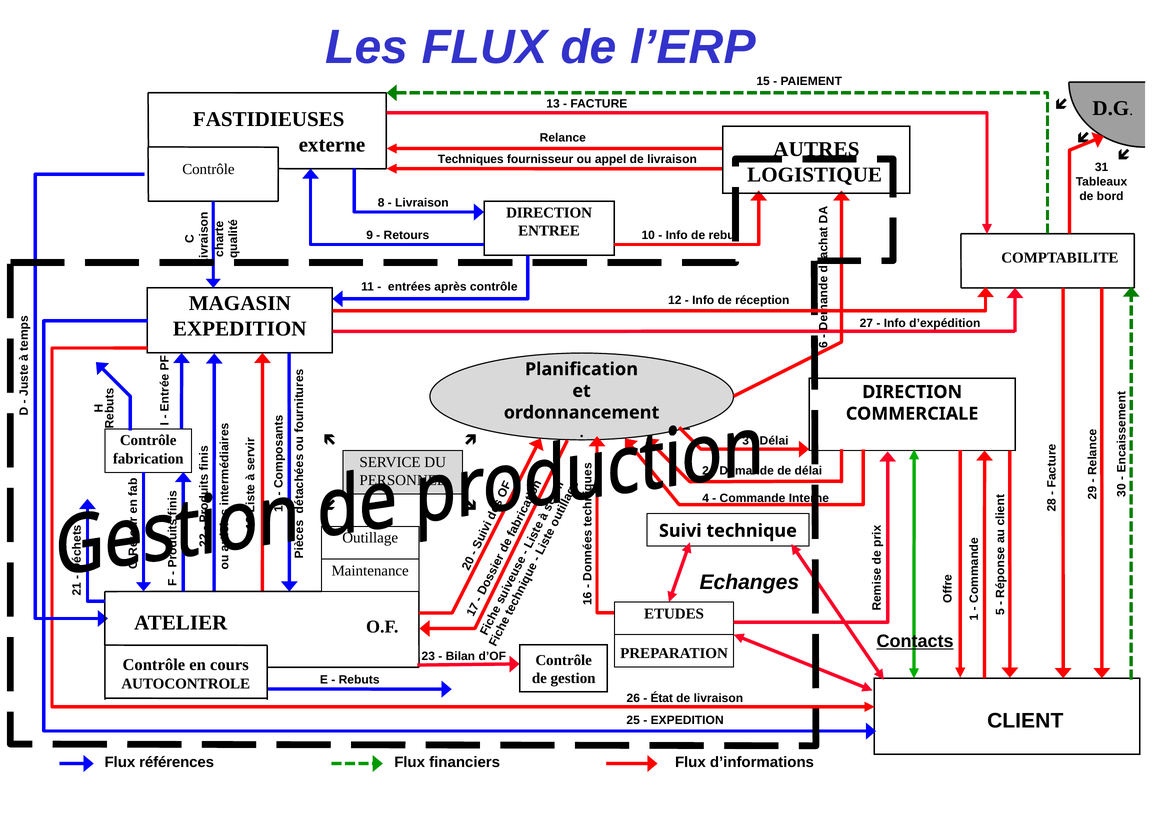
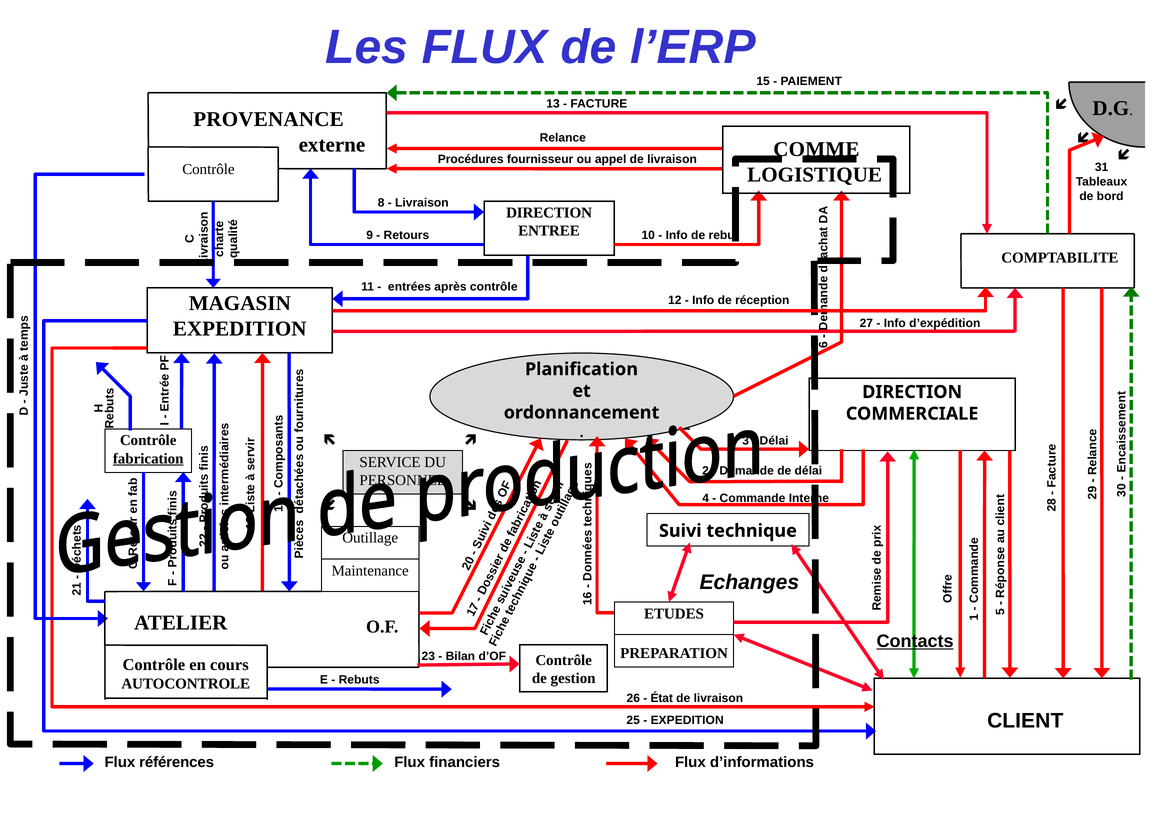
FASTIDIEUSES: FASTIDIEUSES -> PROVENANCE (269, 119)
AUTRES: AUTRES -> COMME (816, 149)
Techniques: Techniques -> Procédures (471, 159)
fabrication underline: none -> present (148, 458)
